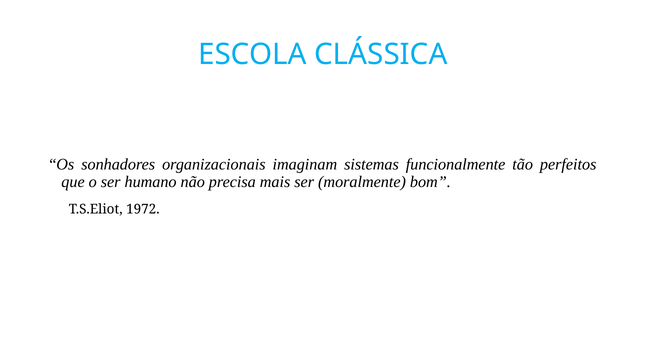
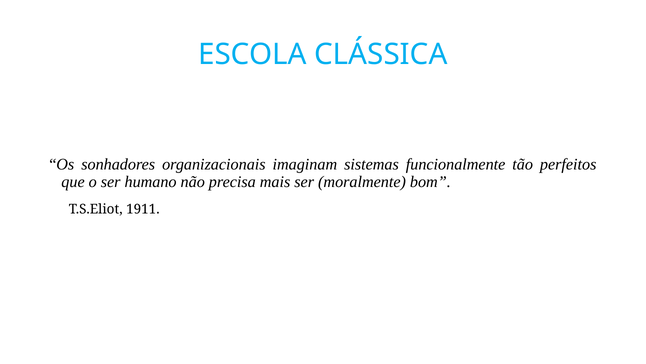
1972: 1972 -> 1911 (143, 209)
